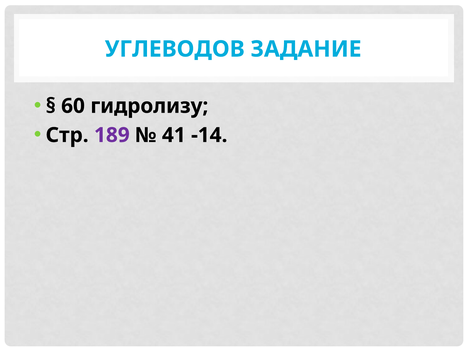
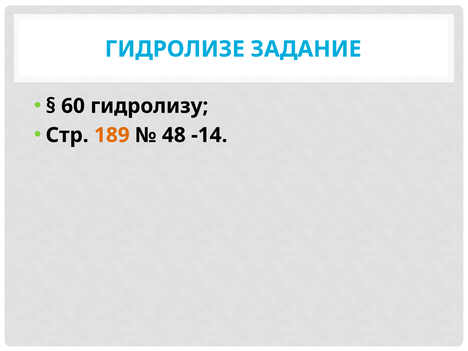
УГЛЕВОДОВ: УГЛЕВОДОВ -> ГИДРОЛИЗЕ (175, 49)
189 colour: purple -> orange (112, 135)
41: 41 -> 48 (174, 135)
